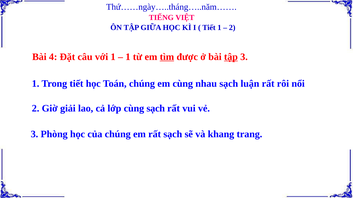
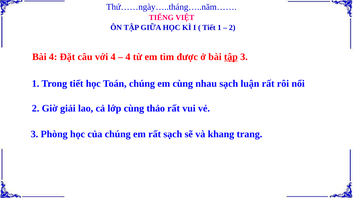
với 1: 1 -> 4 (113, 57)
1: 1 -> 4 (128, 57)
tìm underline: present -> none (167, 57)
cùng sạch: sạch -> thảo (156, 108)
